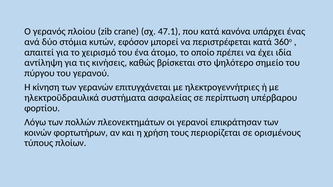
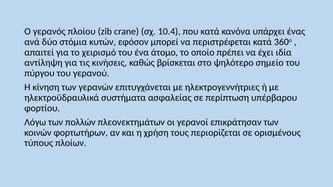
47.1: 47.1 -> 10.4 (169, 31)
